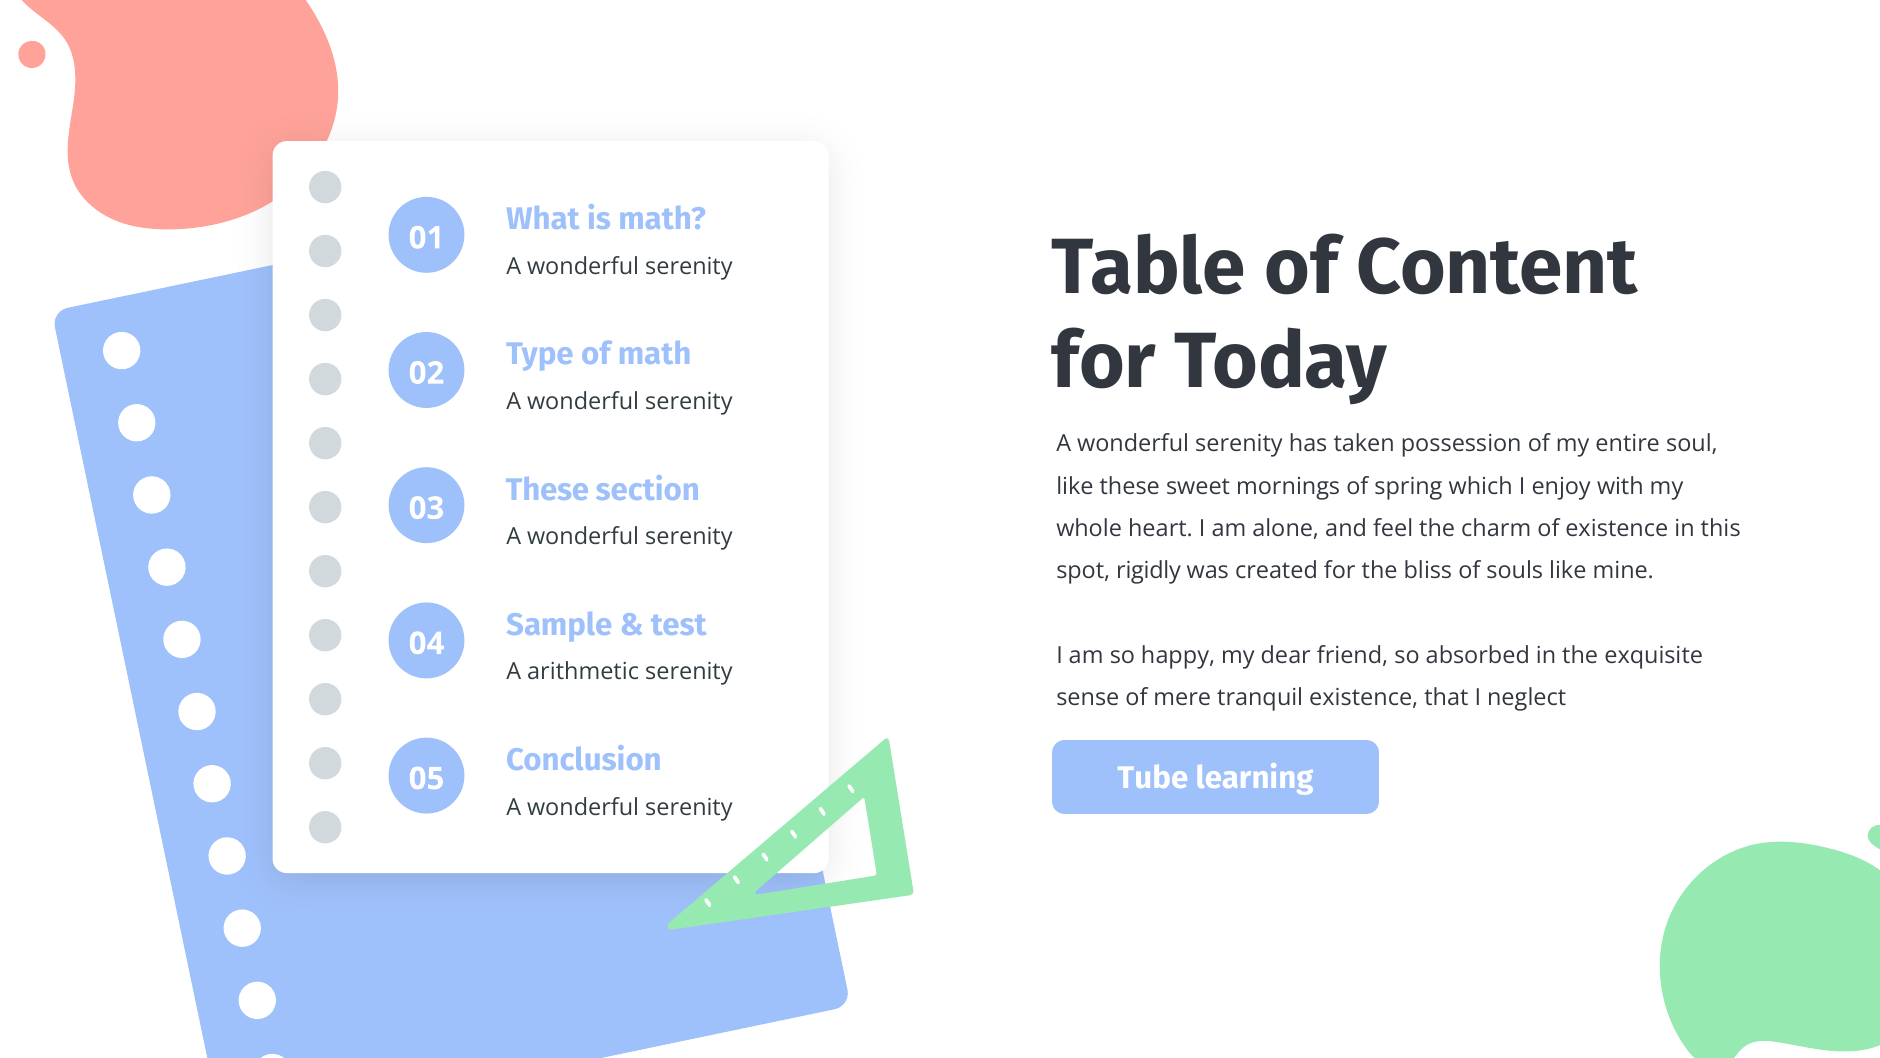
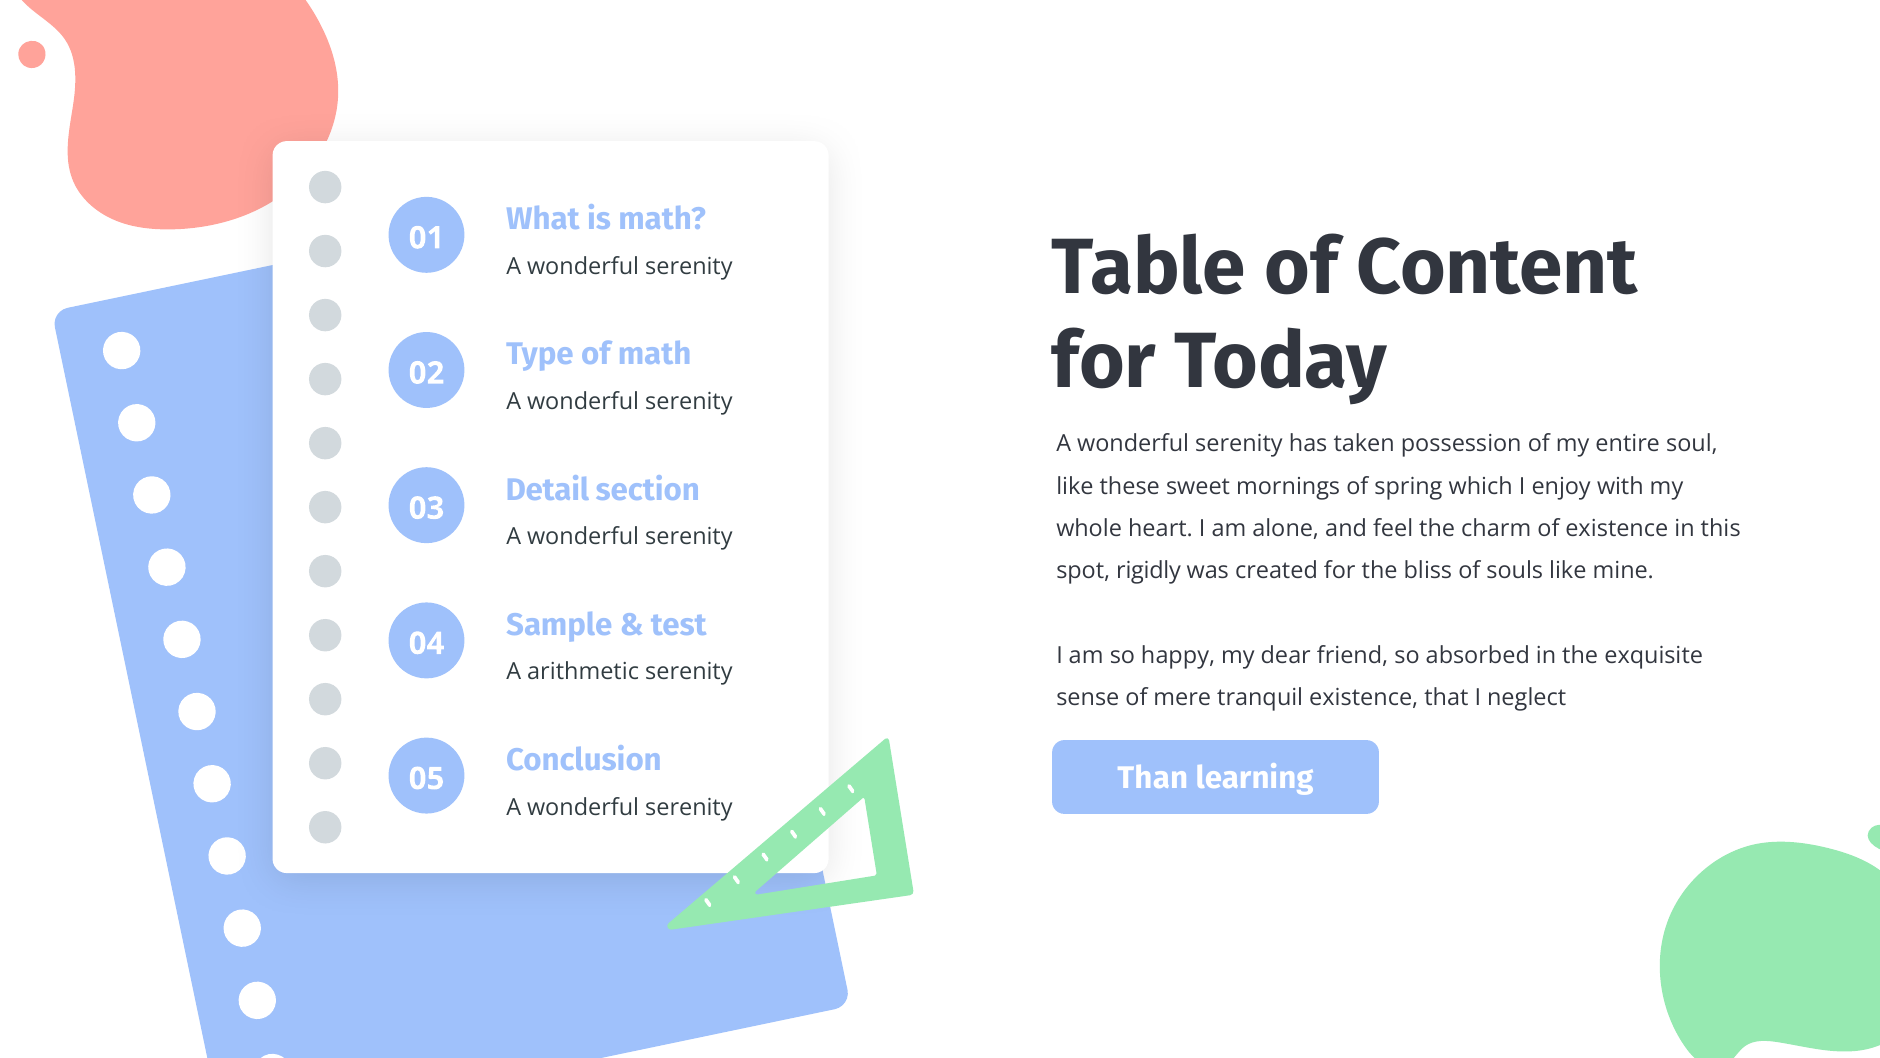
These: These -> Detail (547, 489)
Tube: Tube -> Than (1153, 778)
